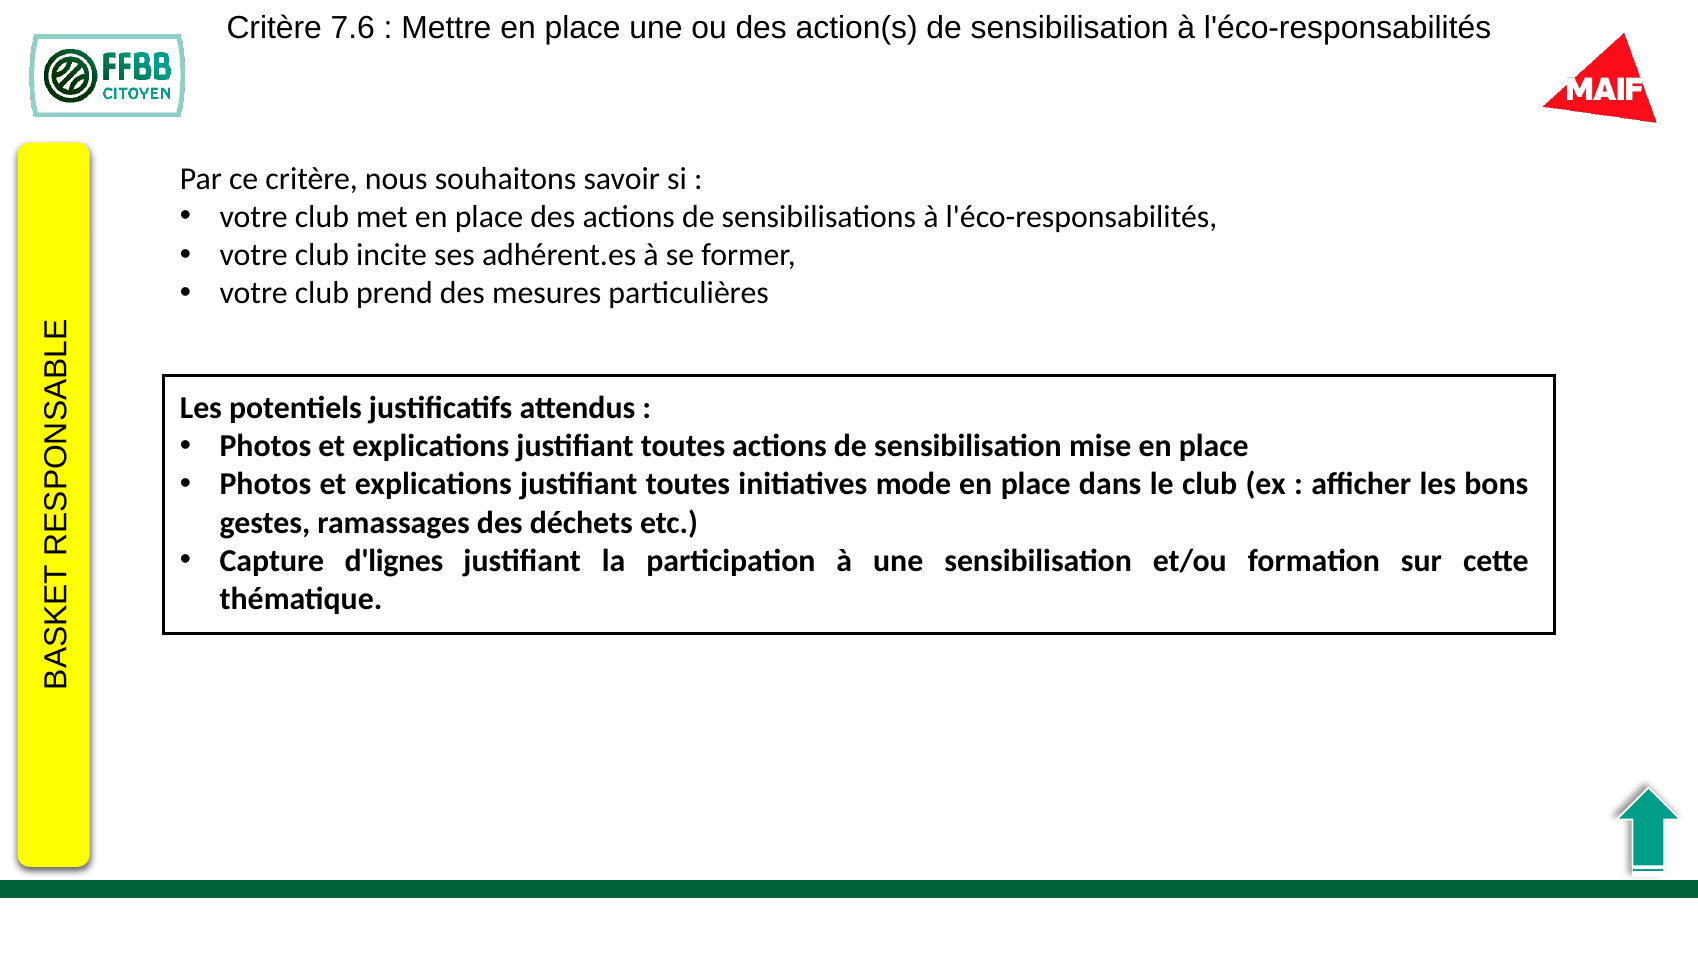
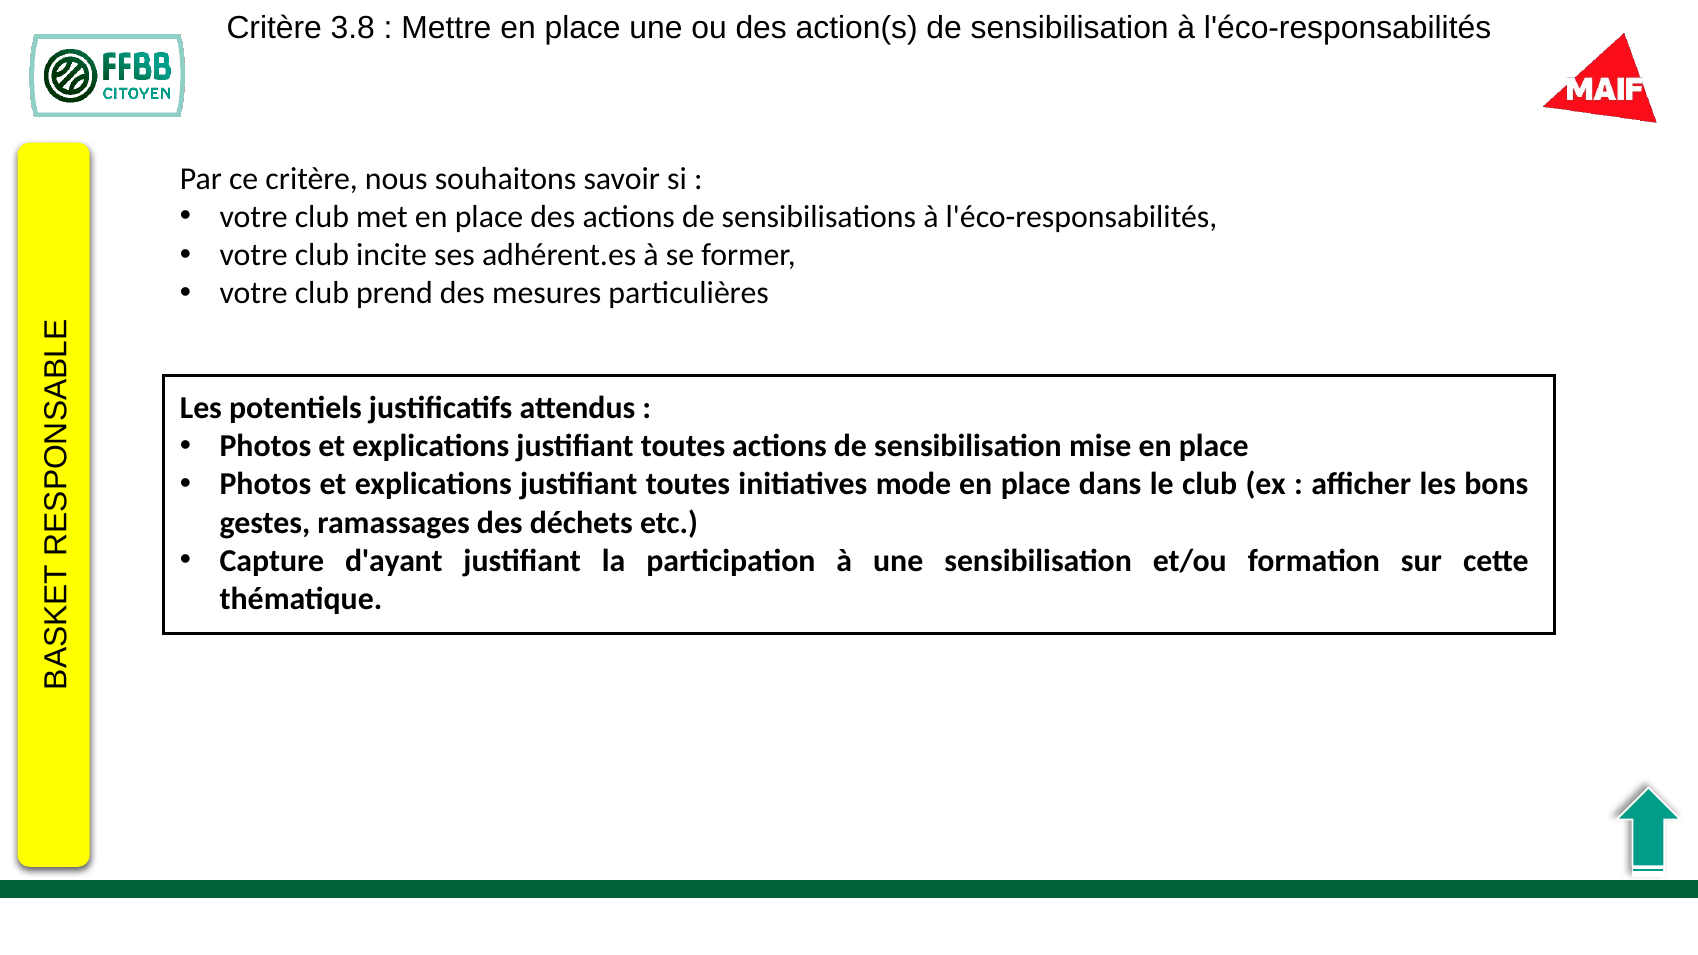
7.6: 7.6 -> 3.8 (353, 28)
d'lignes: d'lignes -> d'ayant (394, 561)
